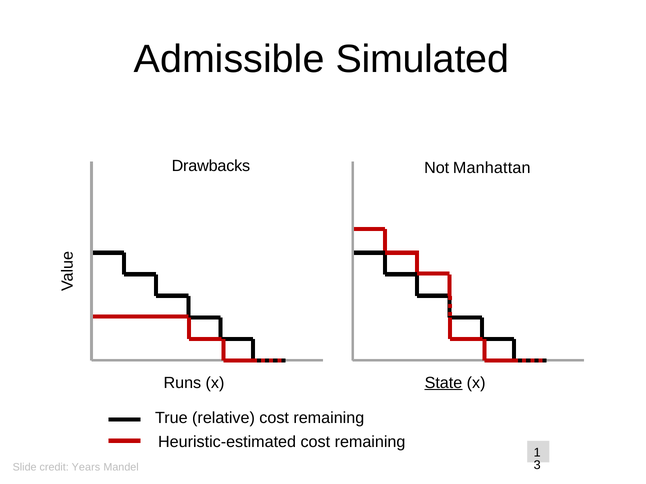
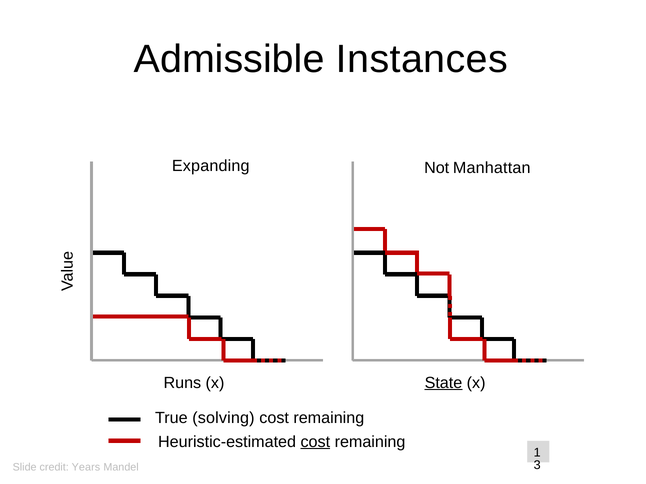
Simulated: Simulated -> Instances (422, 59)
Drawbacks: Drawbacks -> Expanding (211, 166)
relative: relative -> solving (223, 418)
cost underline: none -> present (315, 442)
